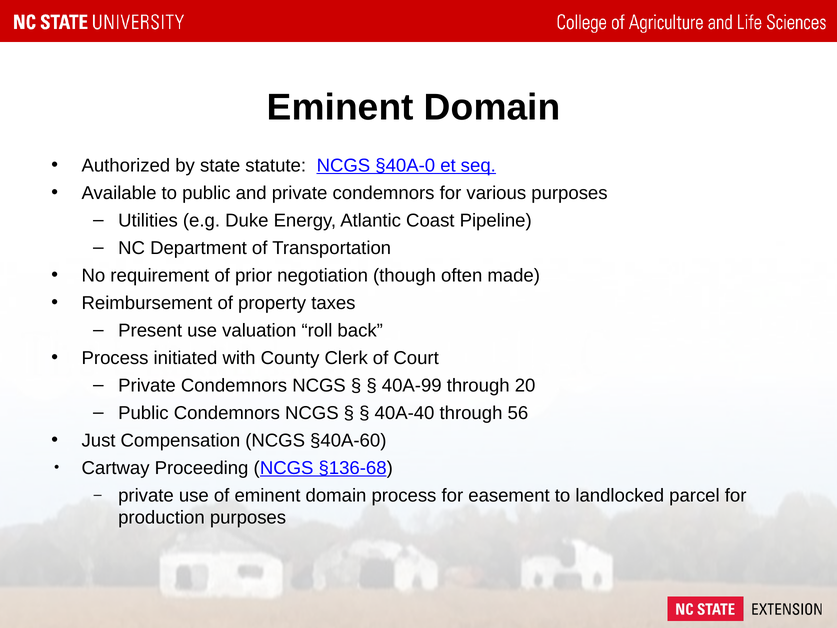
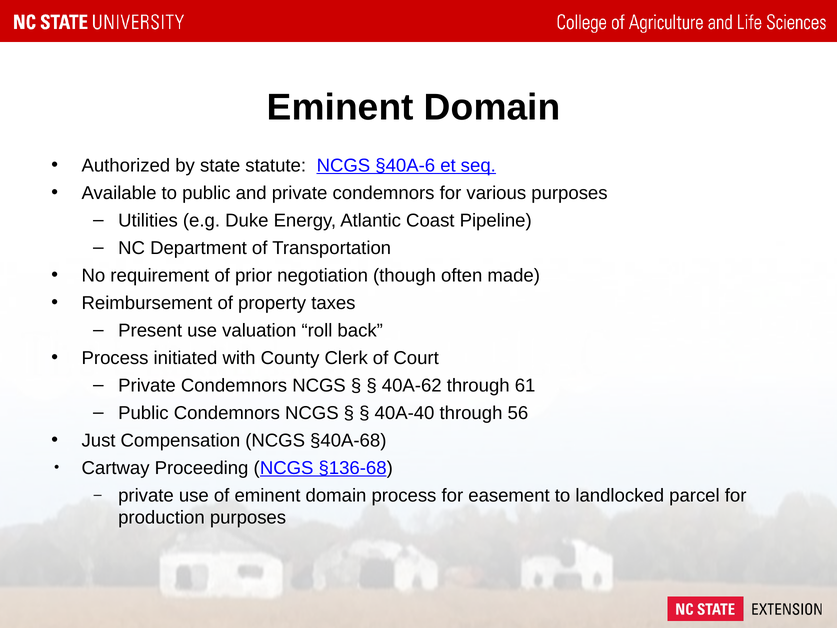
§40A-0: §40A-0 -> §40A-6 (405, 165)
40A-99: 40A-99 -> 40A-62 (412, 385)
20: 20 -> 61 (525, 385)
§40A-60: §40A-60 -> §40A-68 (348, 440)
